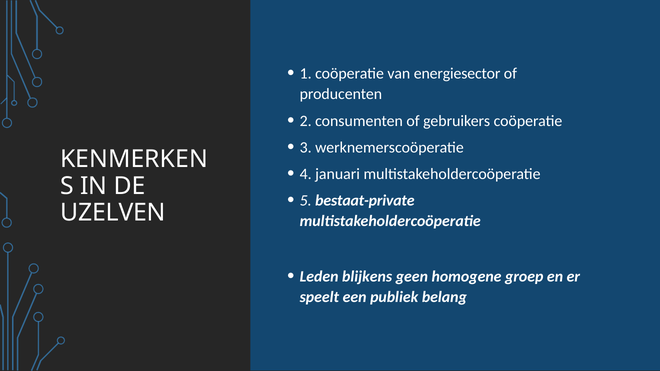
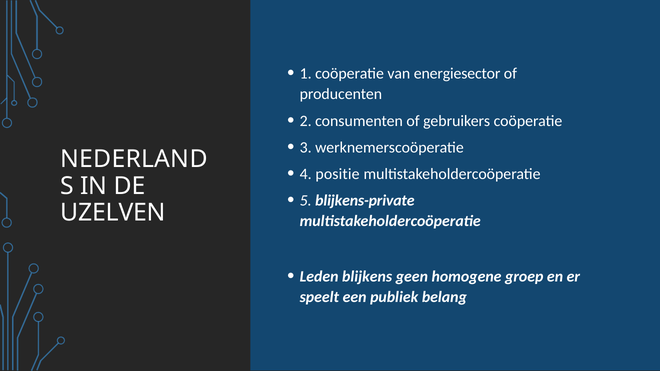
KENMERKEN: KENMERKEN -> NEDERLAND (134, 159)
januari: januari -> positie (337, 174)
bestaat-private: bestaat-private -> blijkens-private (365, 201)
